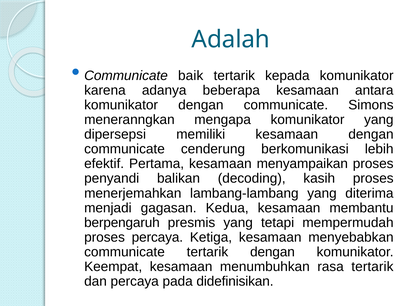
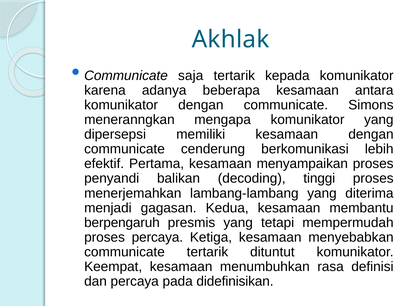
Adalah: Adalah -> Akhlak (231, 39)
baik: baik -> saja (191, 76)
kasih: kasih -> tinggi (319, 178)
tertarik dengan: dengan -> dituntut (272, 251)
rasa tertarik: tertarik -> definisi (372, 266)
